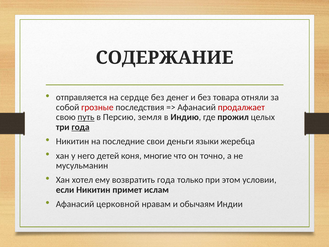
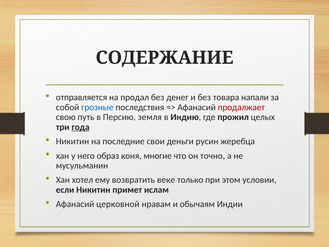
сердце: сердце -> продал (135, 97)
отняли: отняли -> напали (255, 97)
грозные colour: red -> blue (97, 107)
путь underline: present -> none (86, 117)
языки: языки -> русин (207, 141)
детей: детей -> образ (108, 156)
возвратить года: года -> веке (166, 180)
